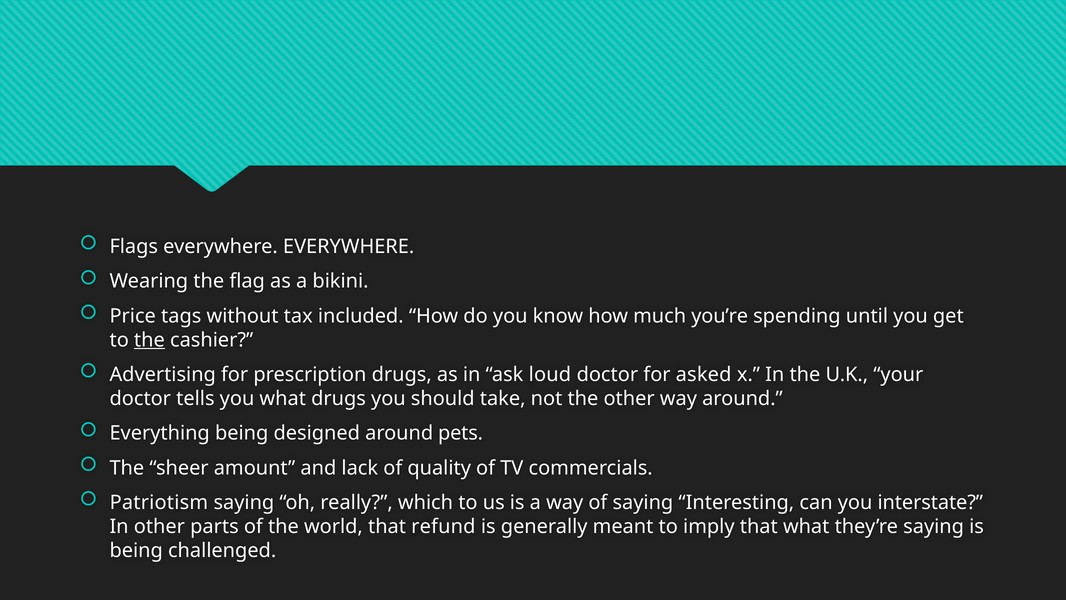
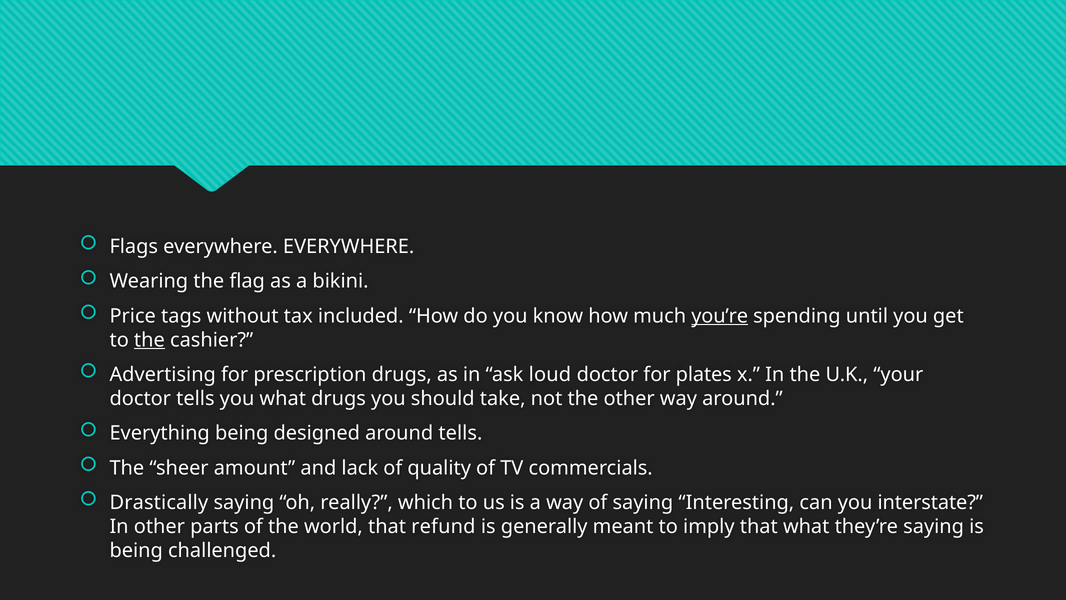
you’re underline: none -> present (720, 316)
asked: asked -> plates (704, 374)
around pets: pets -> tells (460, 433)
Patriotism: Patriotism -> Drastically (159, 502)
